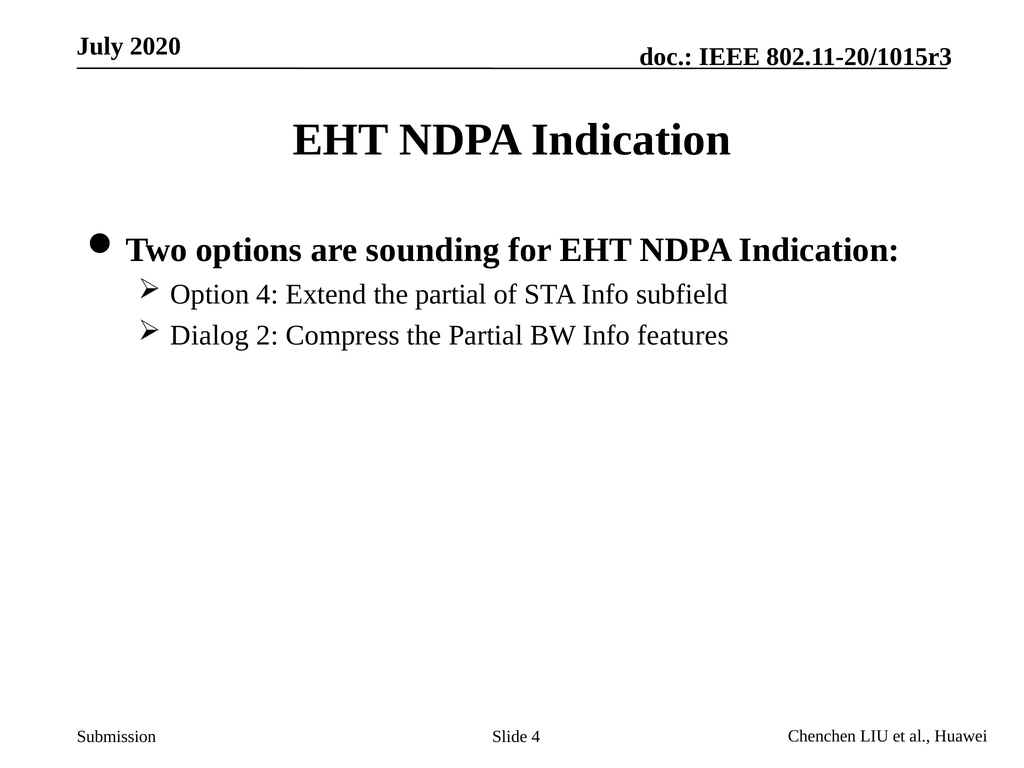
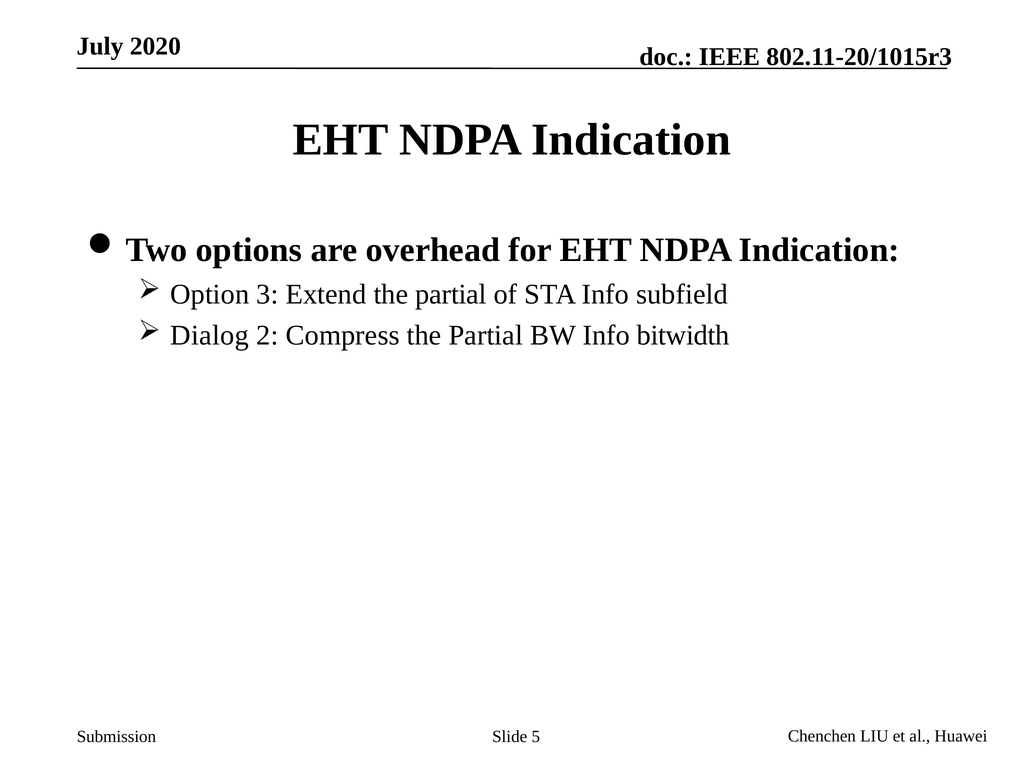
sounding: sounding -> overhead (433, 250)
Option 4: 4 -> 3 (268, 294)
features: features -> bitwidth (683, 335)
Slide 4: 4 -> 5 (536, 737)
